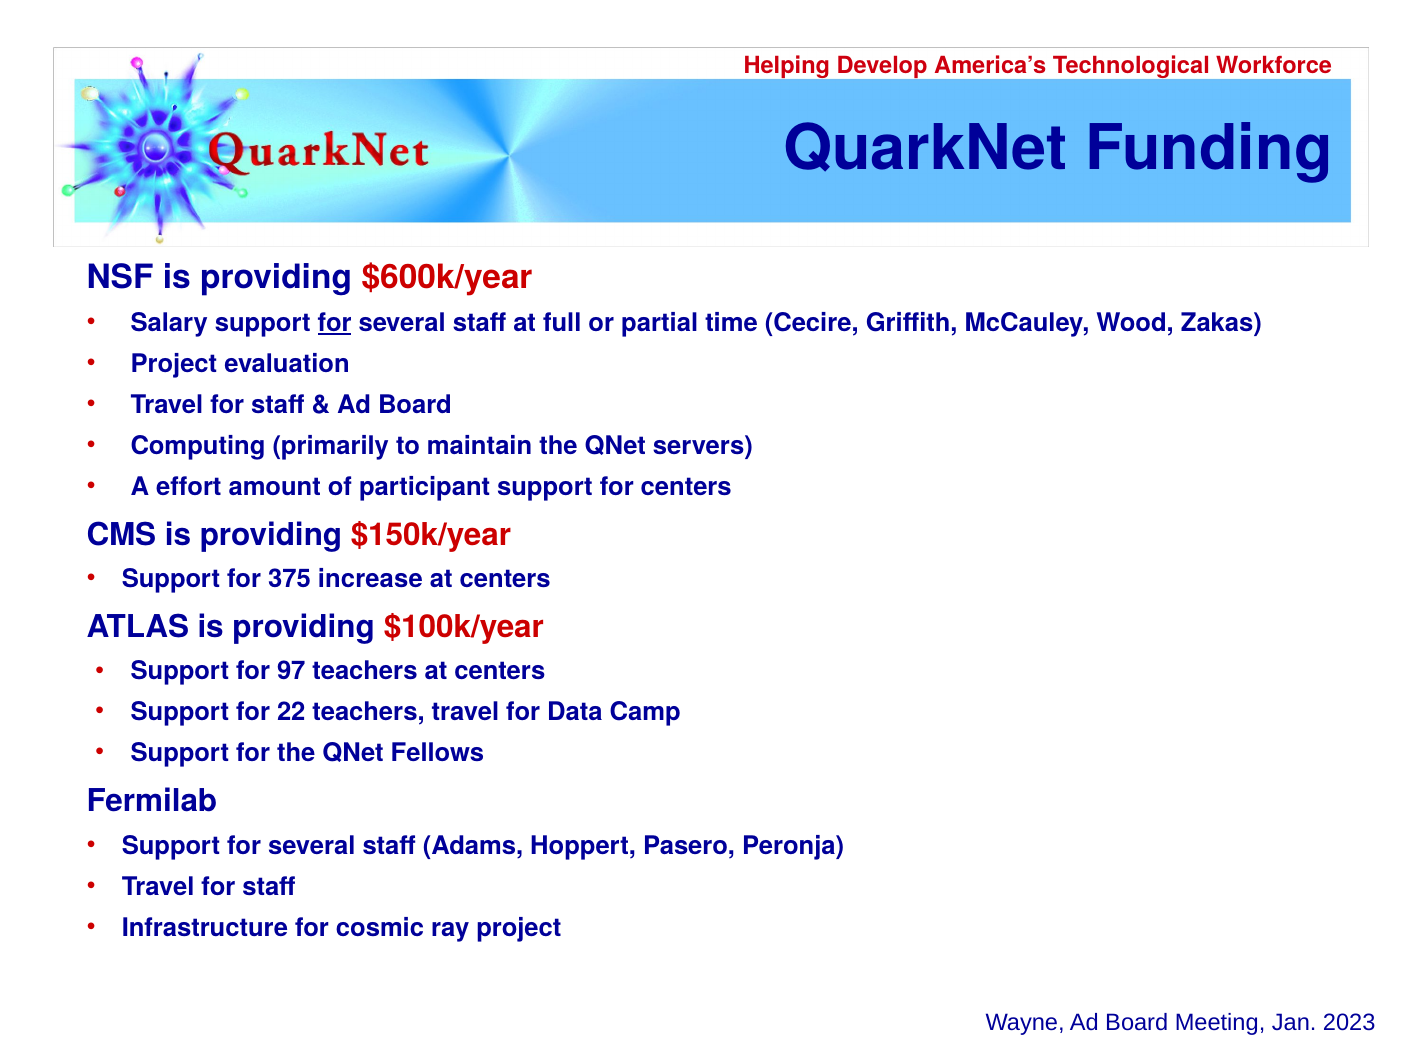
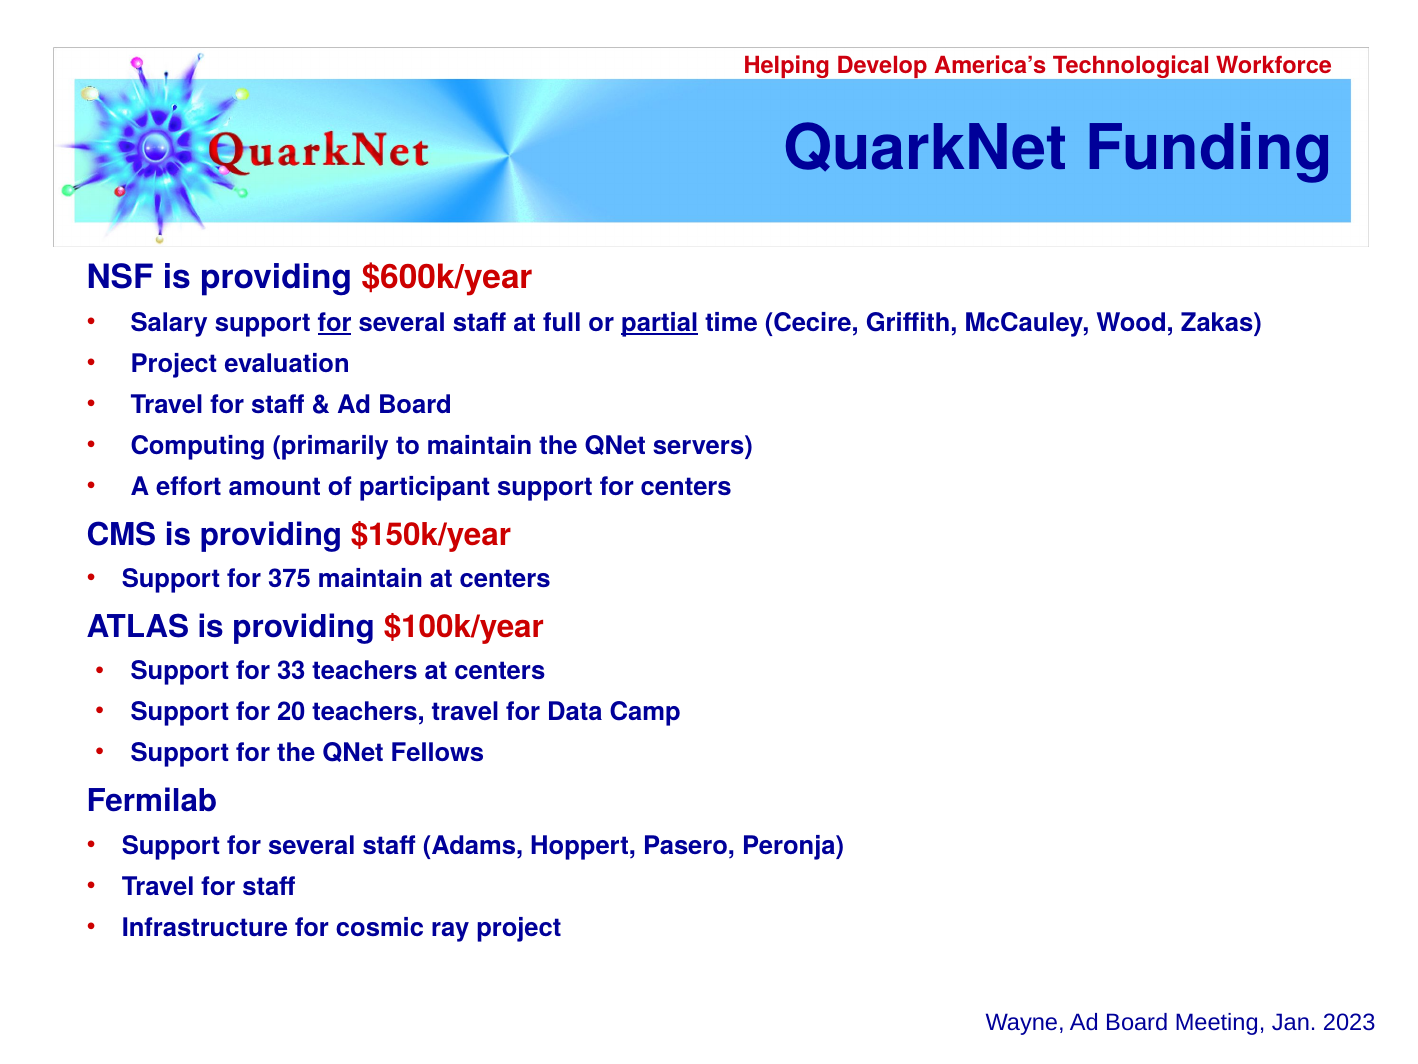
partial underline: none -> present (660, 323)
375 increase: increase -> maintain (370, 579)
97: 97 -> 33 (291, 671)
22: 22 -> 20 (291, 712)
